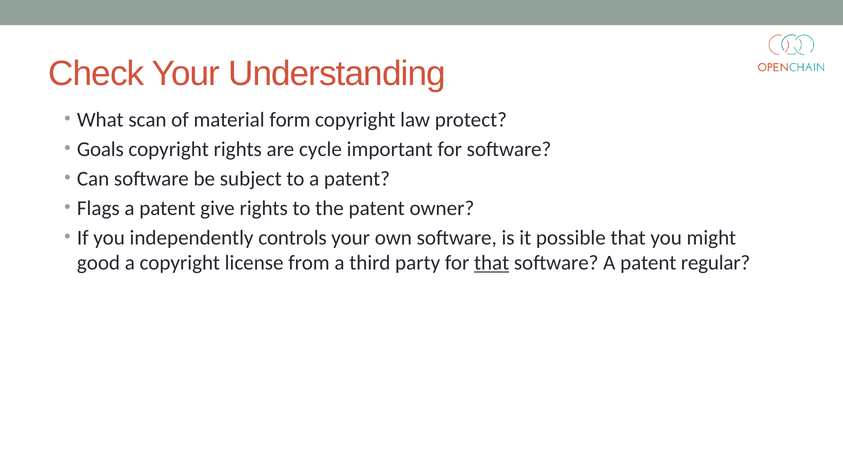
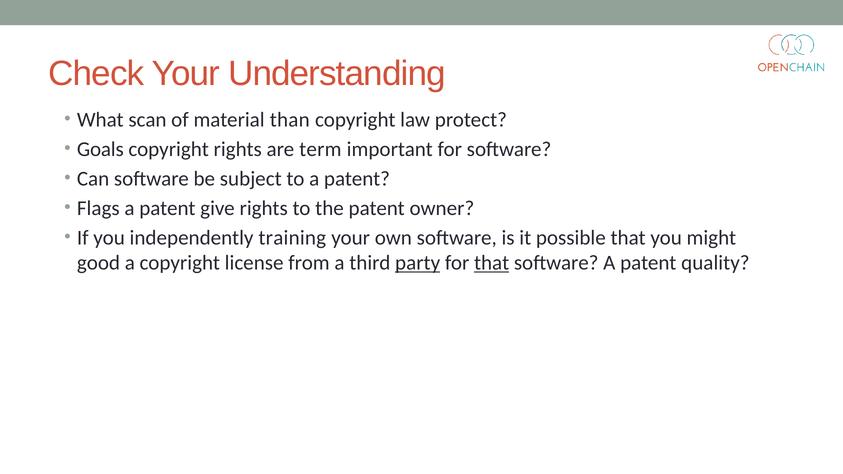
form: form -> than (290, 120)
cycle: cycle -> term (320, 149)
controls: controls -> training (292, 238)
party underline: none -> present (418, 263)
regular: regular -> quality (715, 263)
